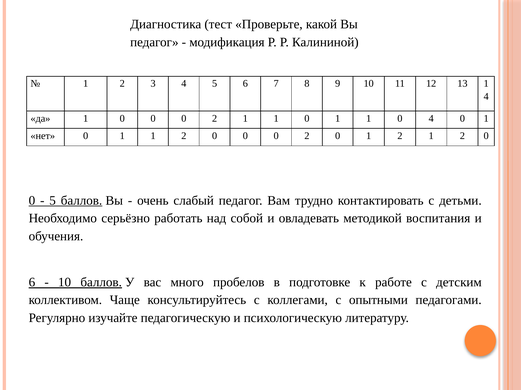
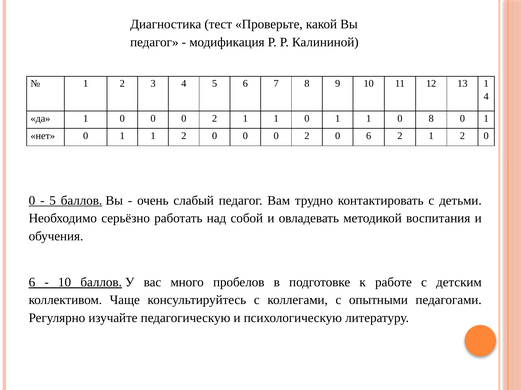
0 4: 4 -> 8 (431, 119)
2 0 1: 1 -> 6 (369, 136)
